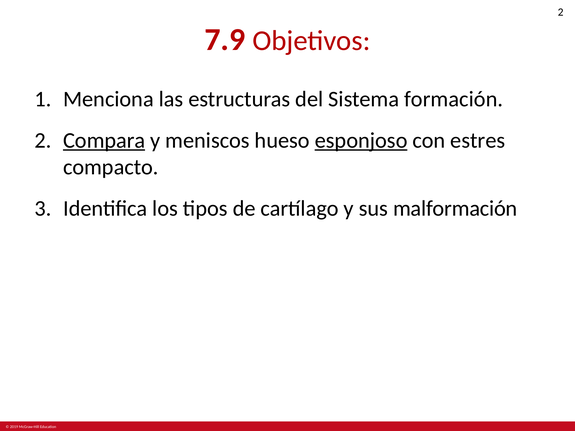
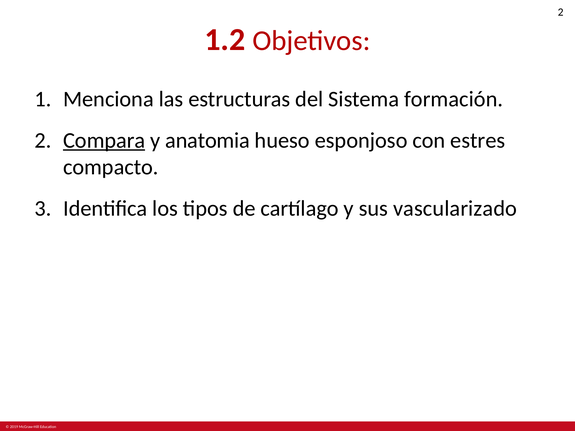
7.9: 7.9 -> 1.2 (225, 40)
meniscos: meniscos -> anatomia (208, 140)
esponjoso underline: present -> none (361, 140)
malformación: malformación -> vascularizado (455, 209)
